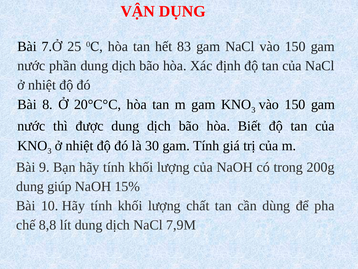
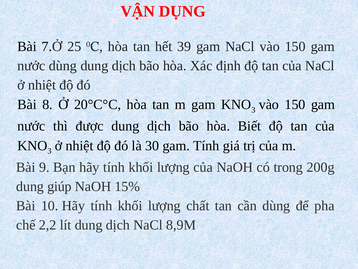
83: 83 -> 39 (184, 46)
nước phần: phần -> dùng (63, 66)
8,8: 8,8 -> 2,2 (48, 225)
7,9M: 7,9M -> 8,9M (181, 225)
